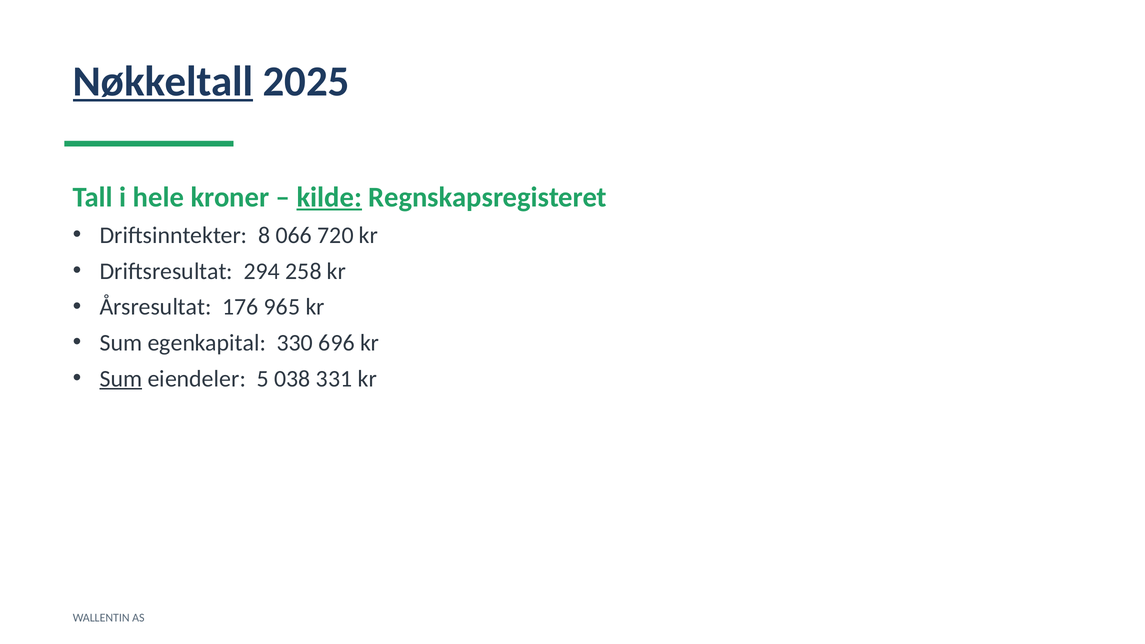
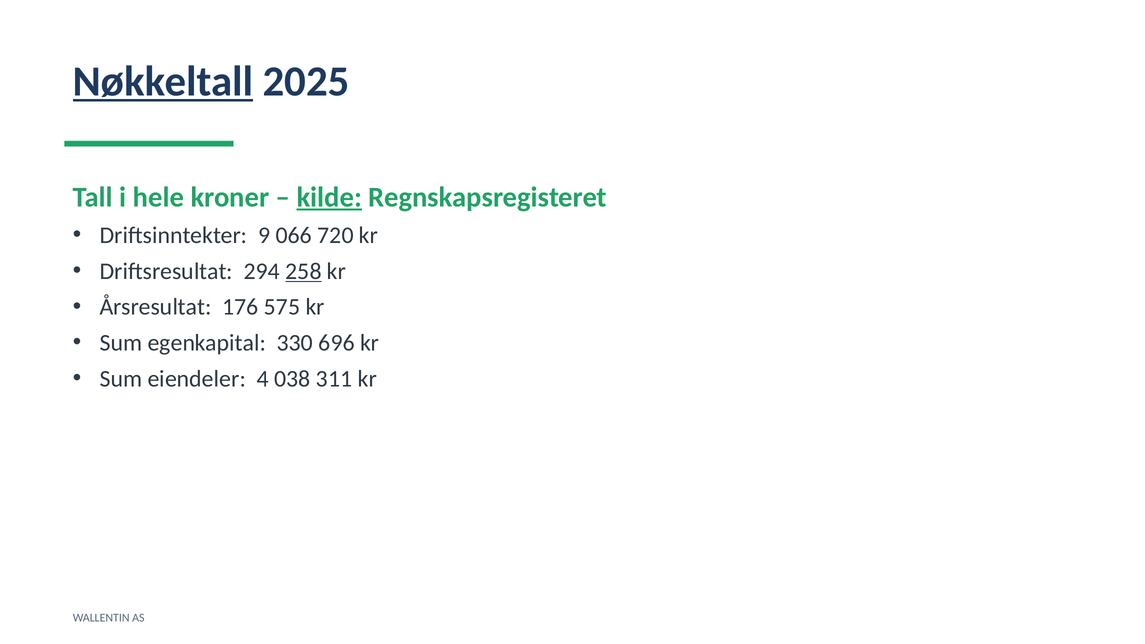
8: 8 -> 9 (264, 235)
258 underline: none -> present (303, 271)
965: 965 -> 575 (282, 307)
Sum underline: present -> none (121, 379)
5: 5 -> 4 (263, 379)
331: 331 -> 311 (334, 379)
